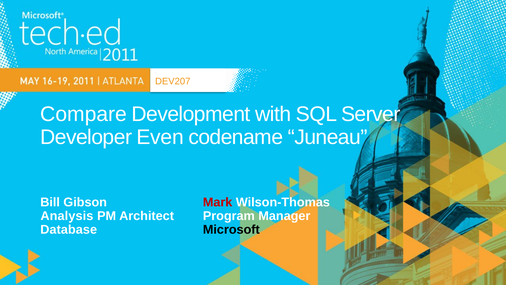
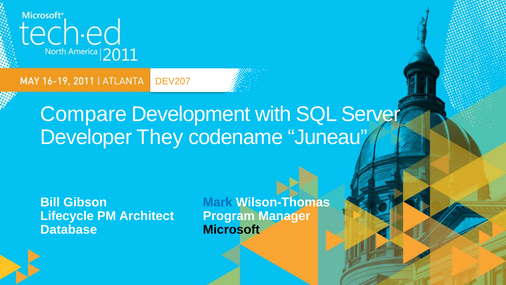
Even: Even -> They (160, 137)
Mark colour: red -> blue (218, 202)
Analysis: Analysis -> Lifecycle (67, 216)
